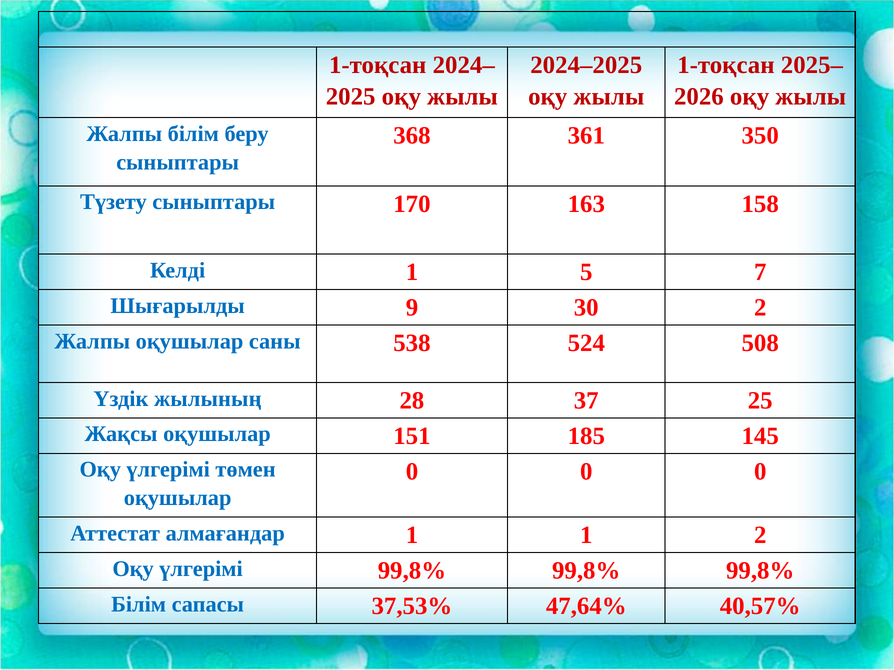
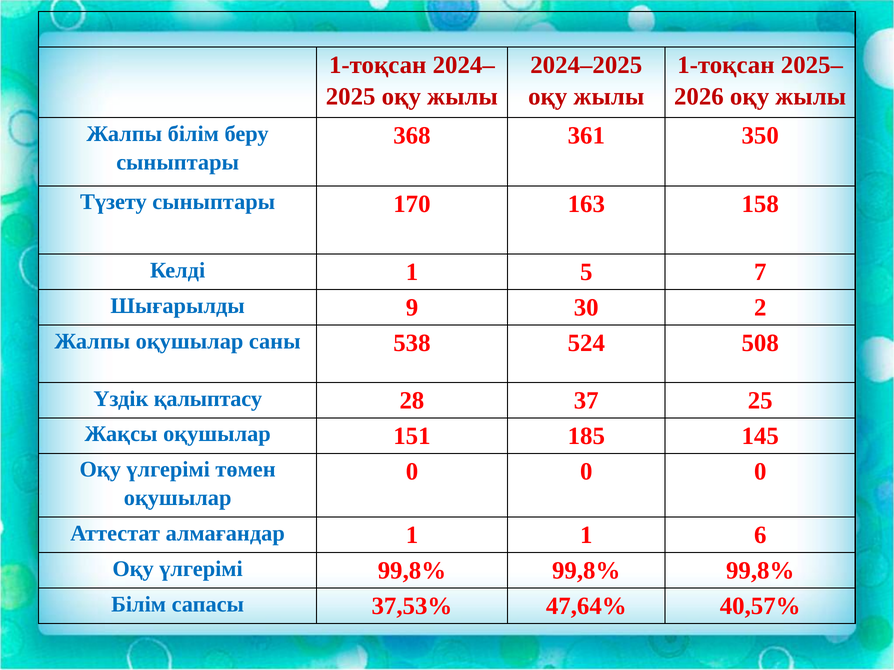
жылының: жылының -> қалыптасу (208, 399)
1 2: 2 -> 6 (760, 536)
